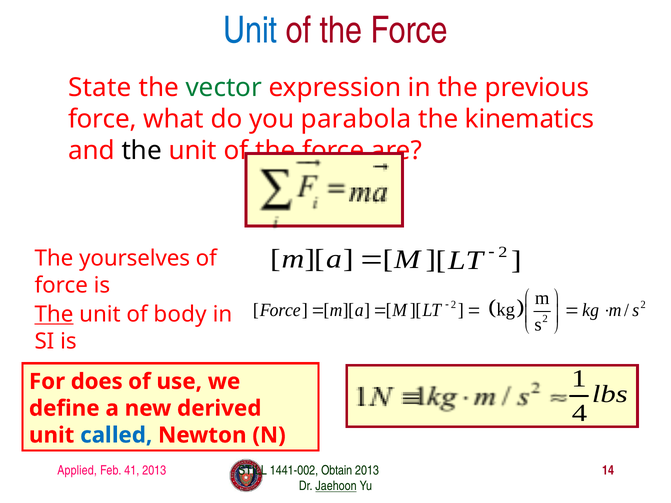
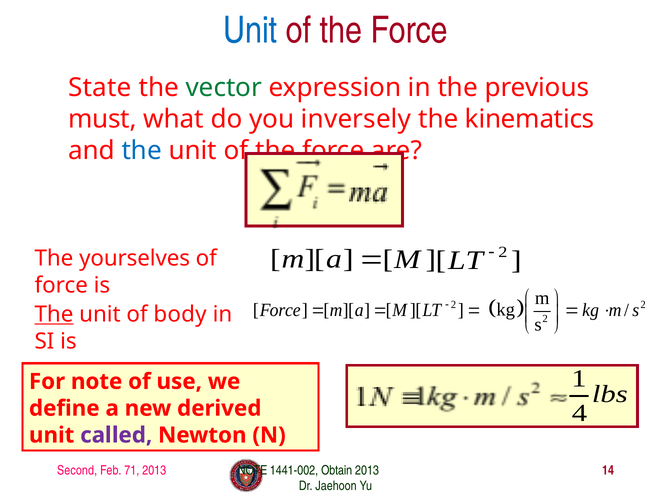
force: force -> must (102, 119)
parabola: parabola -> inversely (356, 119)
the colour: black -> blue (142, 151)
For does: does -> note (97, 382)
called colour: blue -> purple (116, 435)
Applied: Applied -> Second (77, 471)
41: 41 -> 71 (132, 471)
2013 STILL: STILL -> NOTE (253, 471)
Jaehoon underline: present -> none (336, 486)
